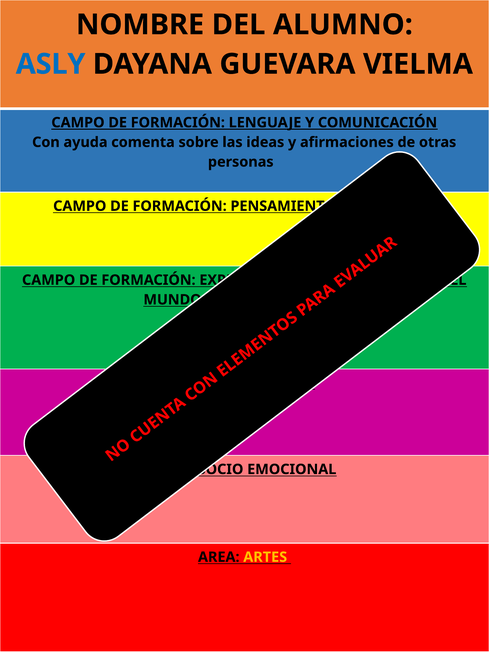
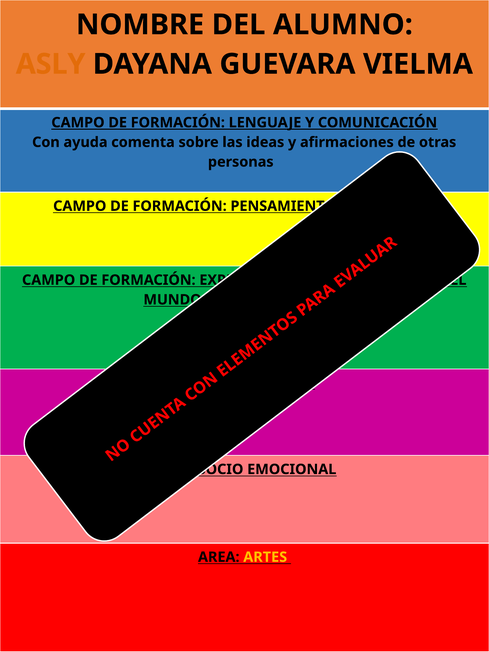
ASLY colour: blue -> orange (51, 64)
